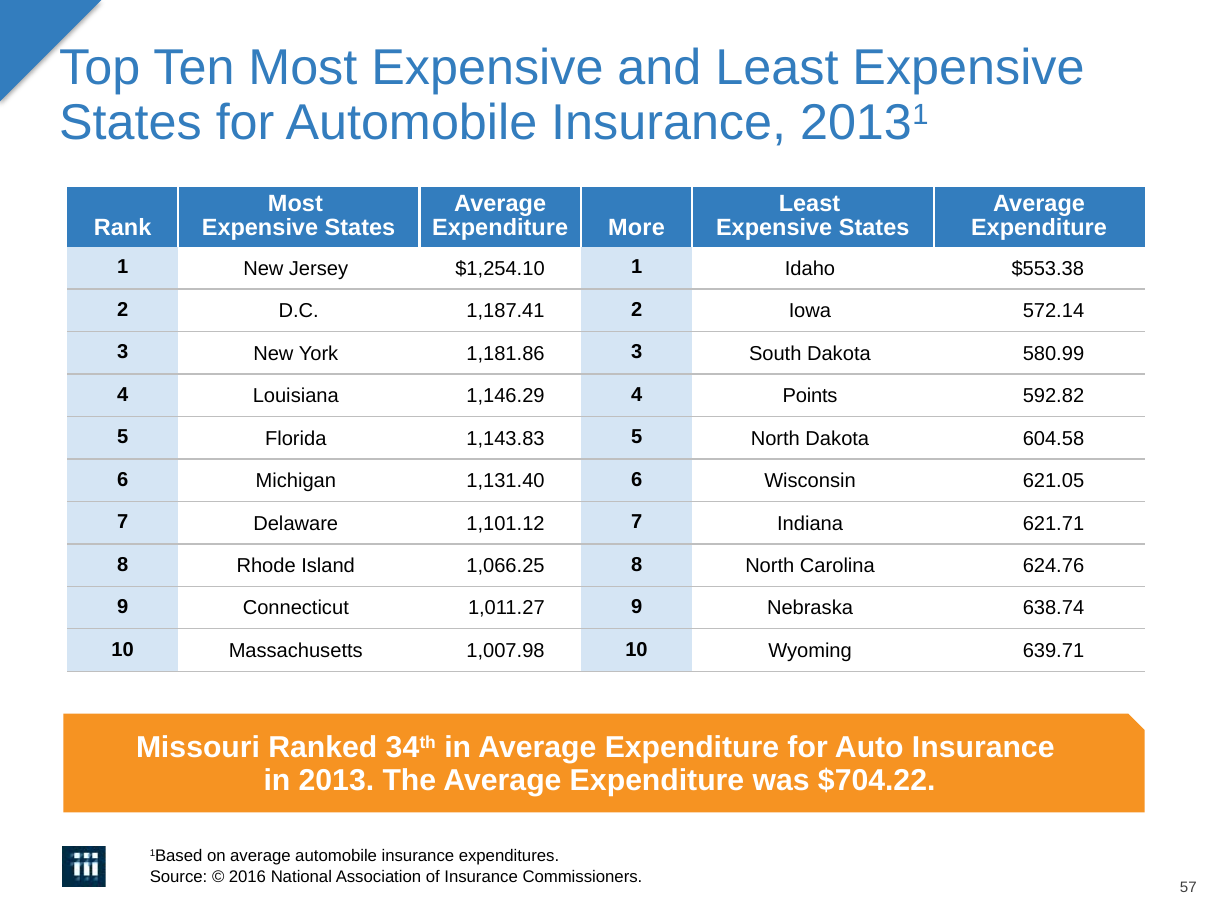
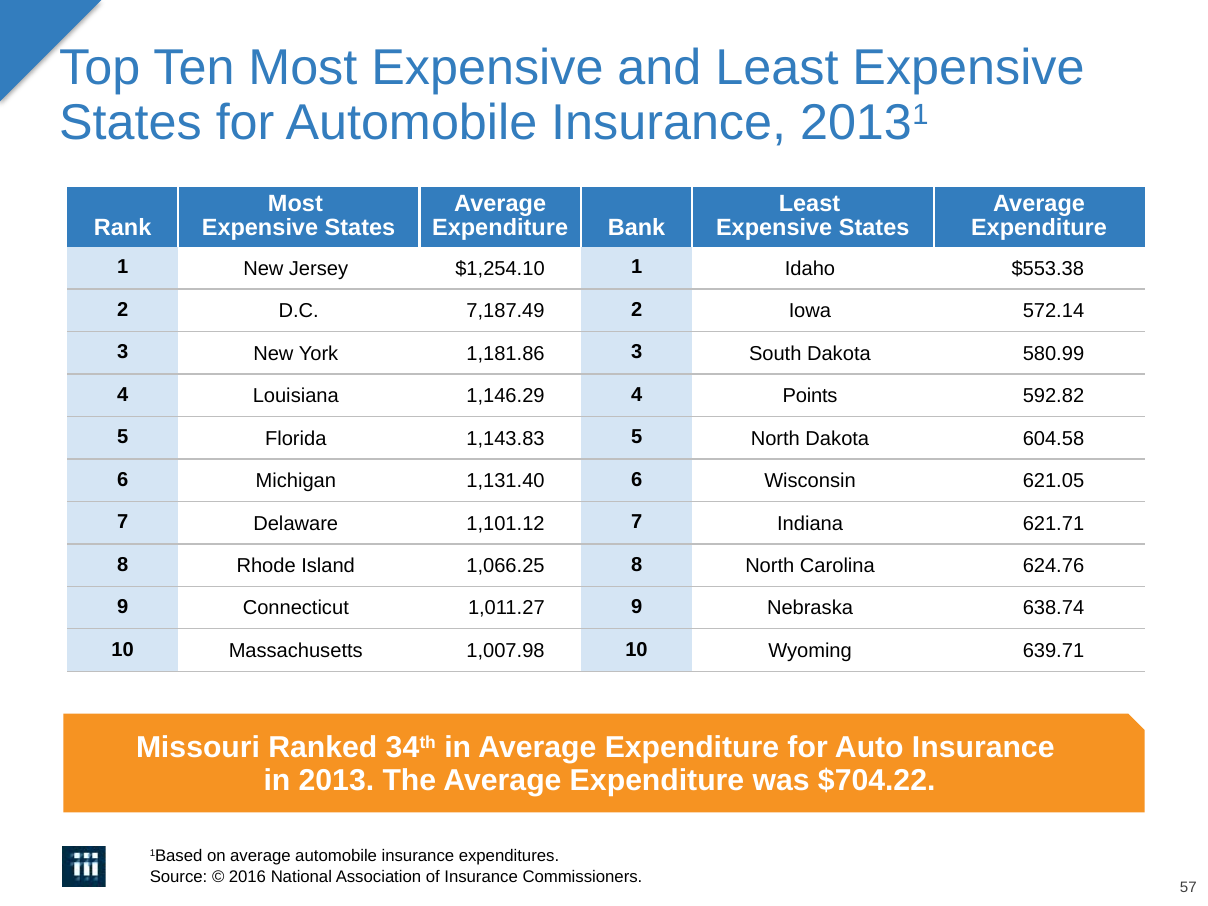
More: More -> Bank (637, 228)
1,187.41: 1,187.41 -> 7,187.49 (506, 311)
